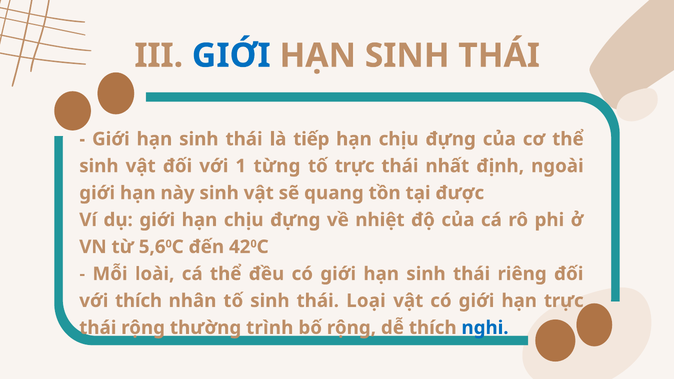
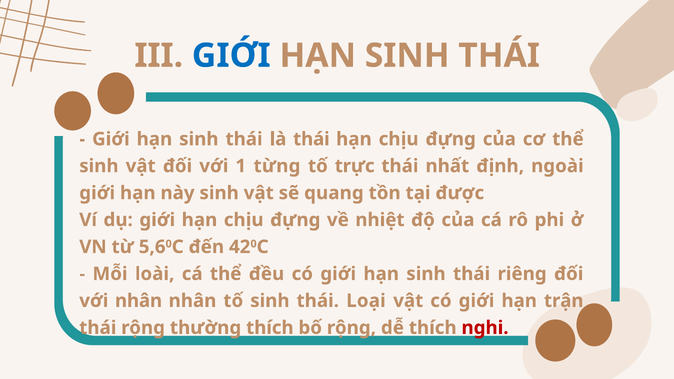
là tiếp: tiếp -> thái (311, 139)
với thích: thích -> nhân (139, 301)
hạn trực: trực -> trận (564, 301)
thường trình: trình -> thích (270, 328)
nghi colour: blue -> red (485, 328)
